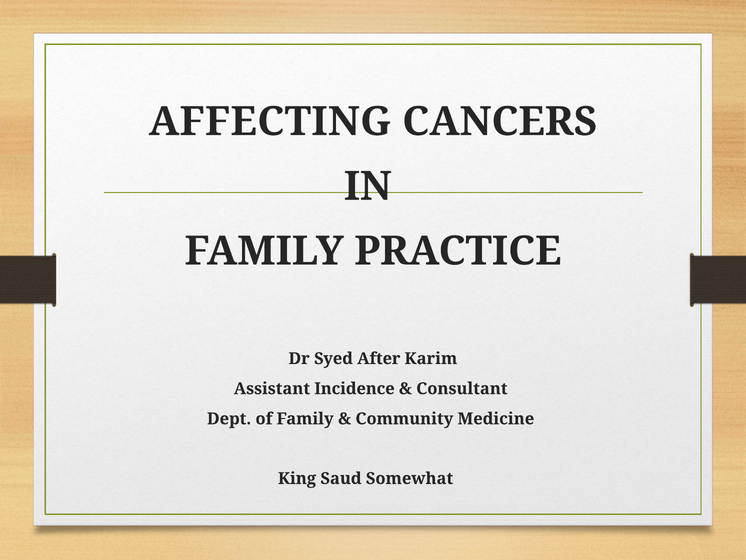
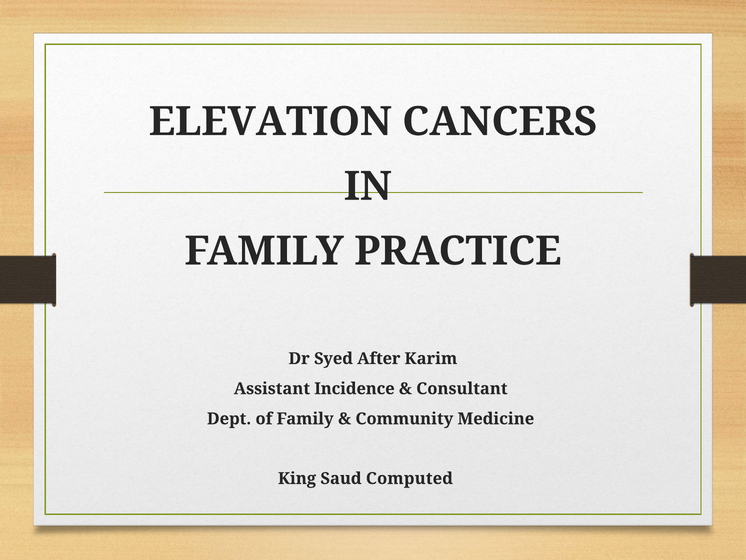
AFFECTING: AFFECTING -> ELEVATION (270, 122)
Somewhat: Somewhat -> Computed (409, 478)
